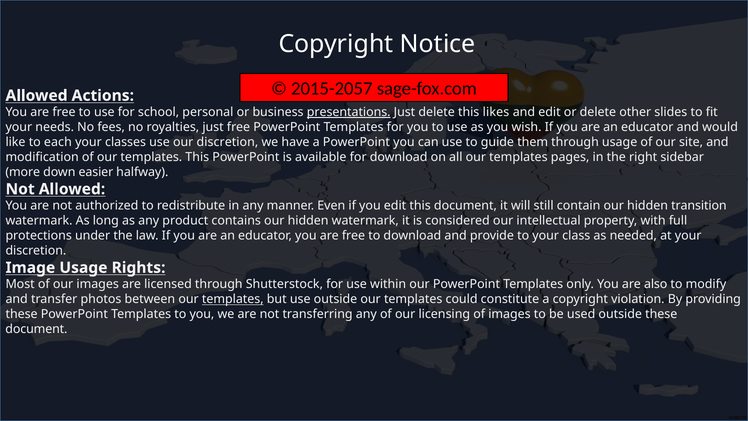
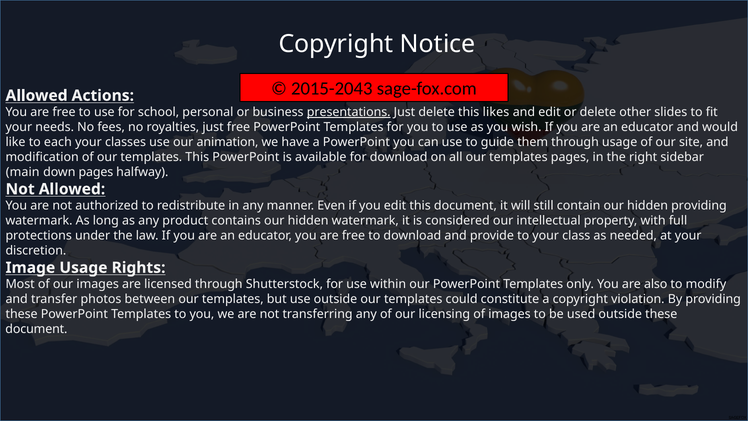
2015-2057: 2015-2057 -> 2015-2043 (332, 89)
our discretion: discretion -> animation (228, 142)
more: more -> main (23, 172)
down easier: easier -> pages (96, 172)
hidden transition: transition -> providing (699, 206)
templates underline: present -> none (233, 299)
